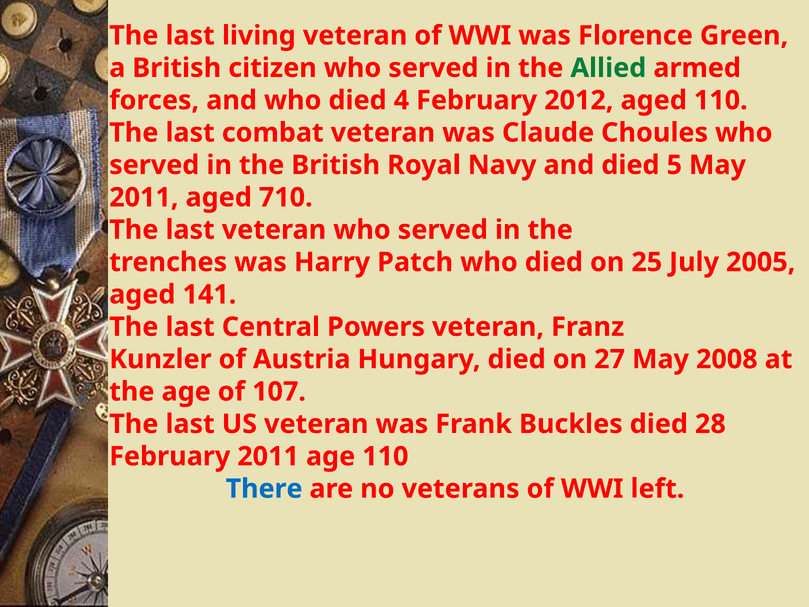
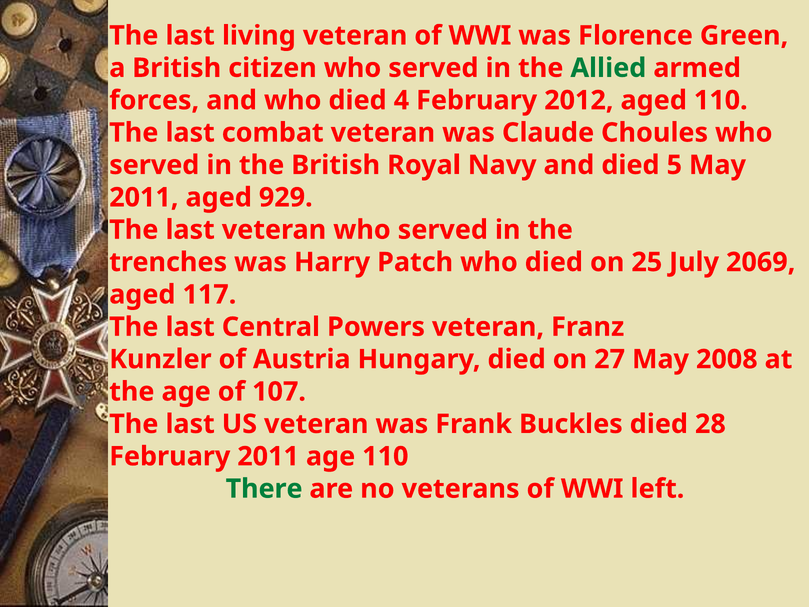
710: 710 -> 929 (286, 197)
2005: 2005 -> 2069 (761, 262)
141: 141 -> 117 (209, 294)
There colour: blue -> green (264, 489)
